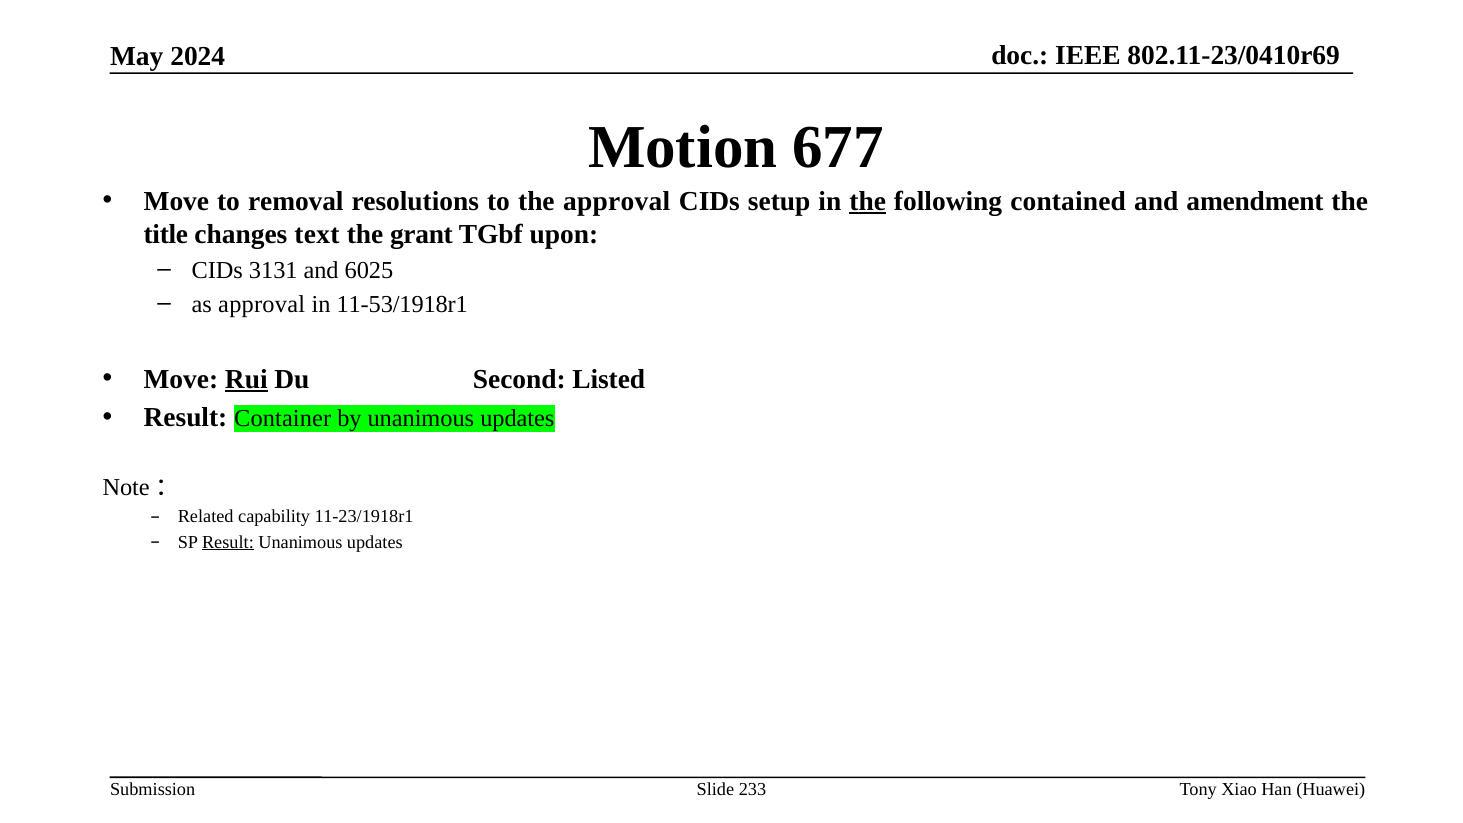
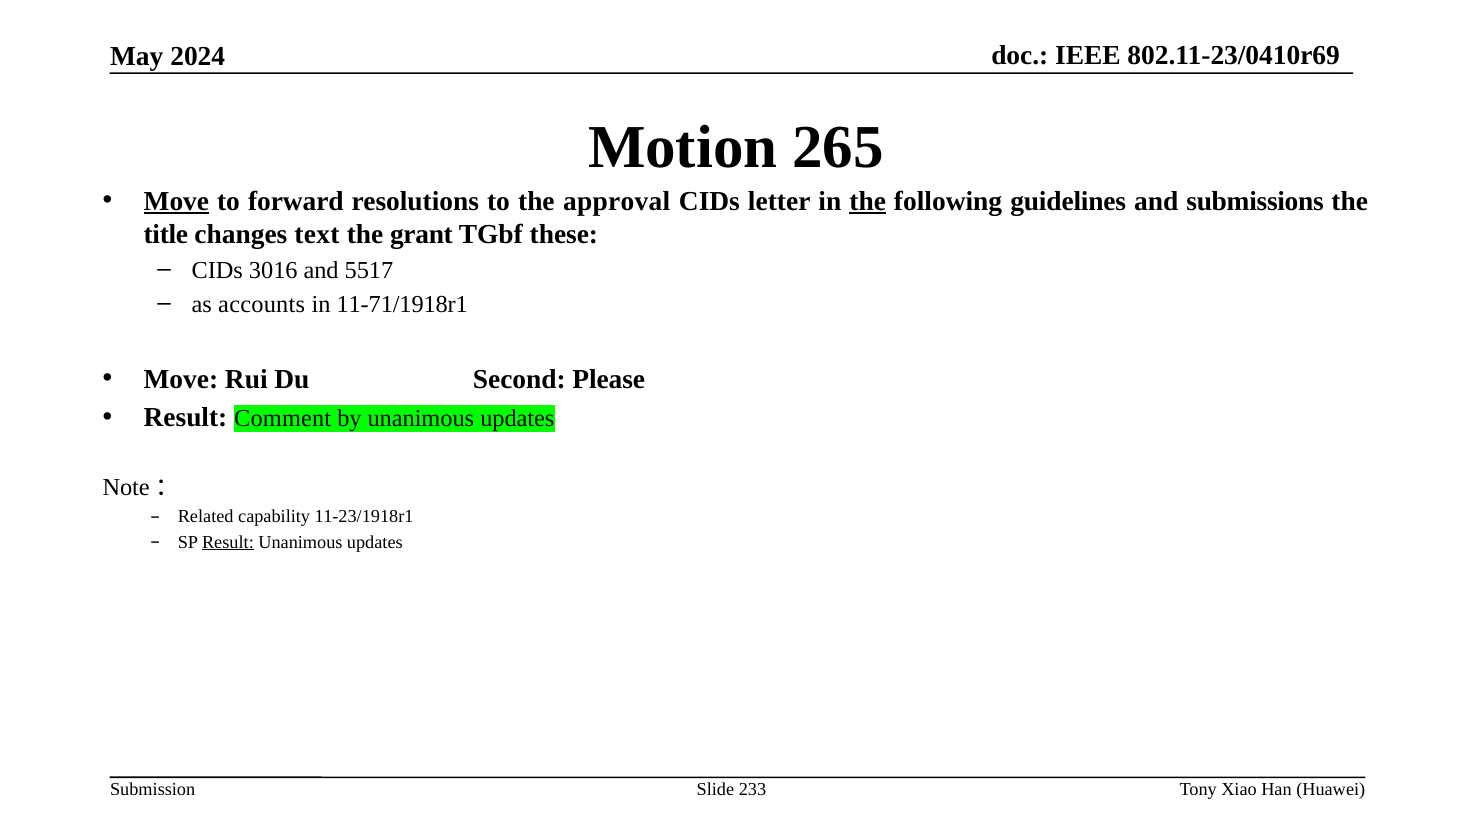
677: 677 -> 265 (838, 147)
Move underline: none -> present (176, 201)
removal: removal -> forward (296, 201)
setup: setup -> letter (779, 201)
contained: contained -> guidelines (1068, 201)
amendment: amendment -> submissions (1255, 201)
upon: upon -> these (564, 234)
3131: 3131 -> 3016 (273, 270)
6025: 6025 -> 5517 (369, 270)
as approval: approval -> accounts (262, 304)
11-53/1918r1: 11-53/1918r1 -> 11-71/1918r1 (402, 304)
Rui underline: present -> none (246, 379)
Listed: Listed -> Please (609, 379)
Container: Container -> Comment (283, 419)
